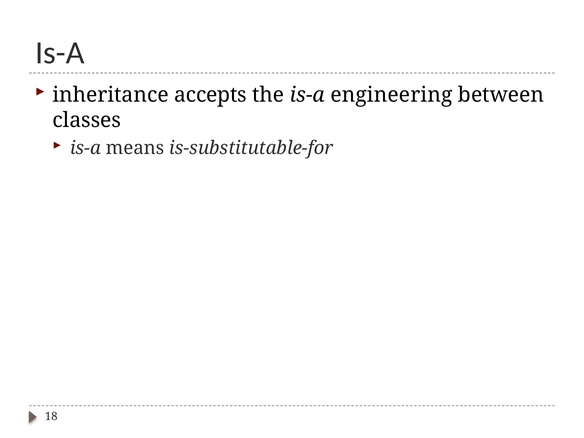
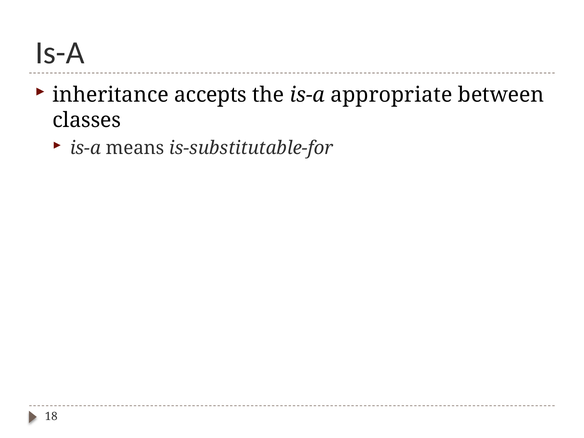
engineering: engineering -> appropriate (391, 95)
